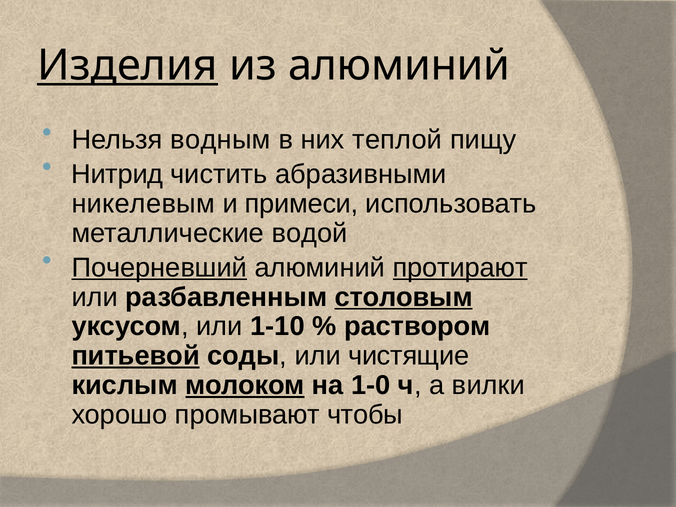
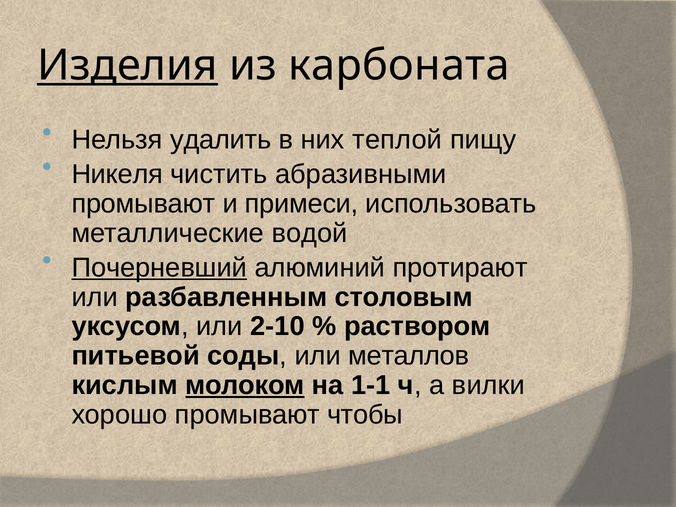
из алюминий: алюминий -> карбоната (399, 66)
водным: водным -> удалить (221, 140)
Нитрид: Нитрид -> Никеля (117, 174)
никелевым: никелевым -> промывают (143, 204)
протирают underline: present -> none (460, 268)
столовым underline: present -> none (404, 297)
1-10: 1-10 -> 2-10 (277, 326)
питьевой underline: present -> none (136, 356)
чистящие: чистящие -> металлов (409, 356)
1-0: 1-0 -> 1-1 (371, 385)
